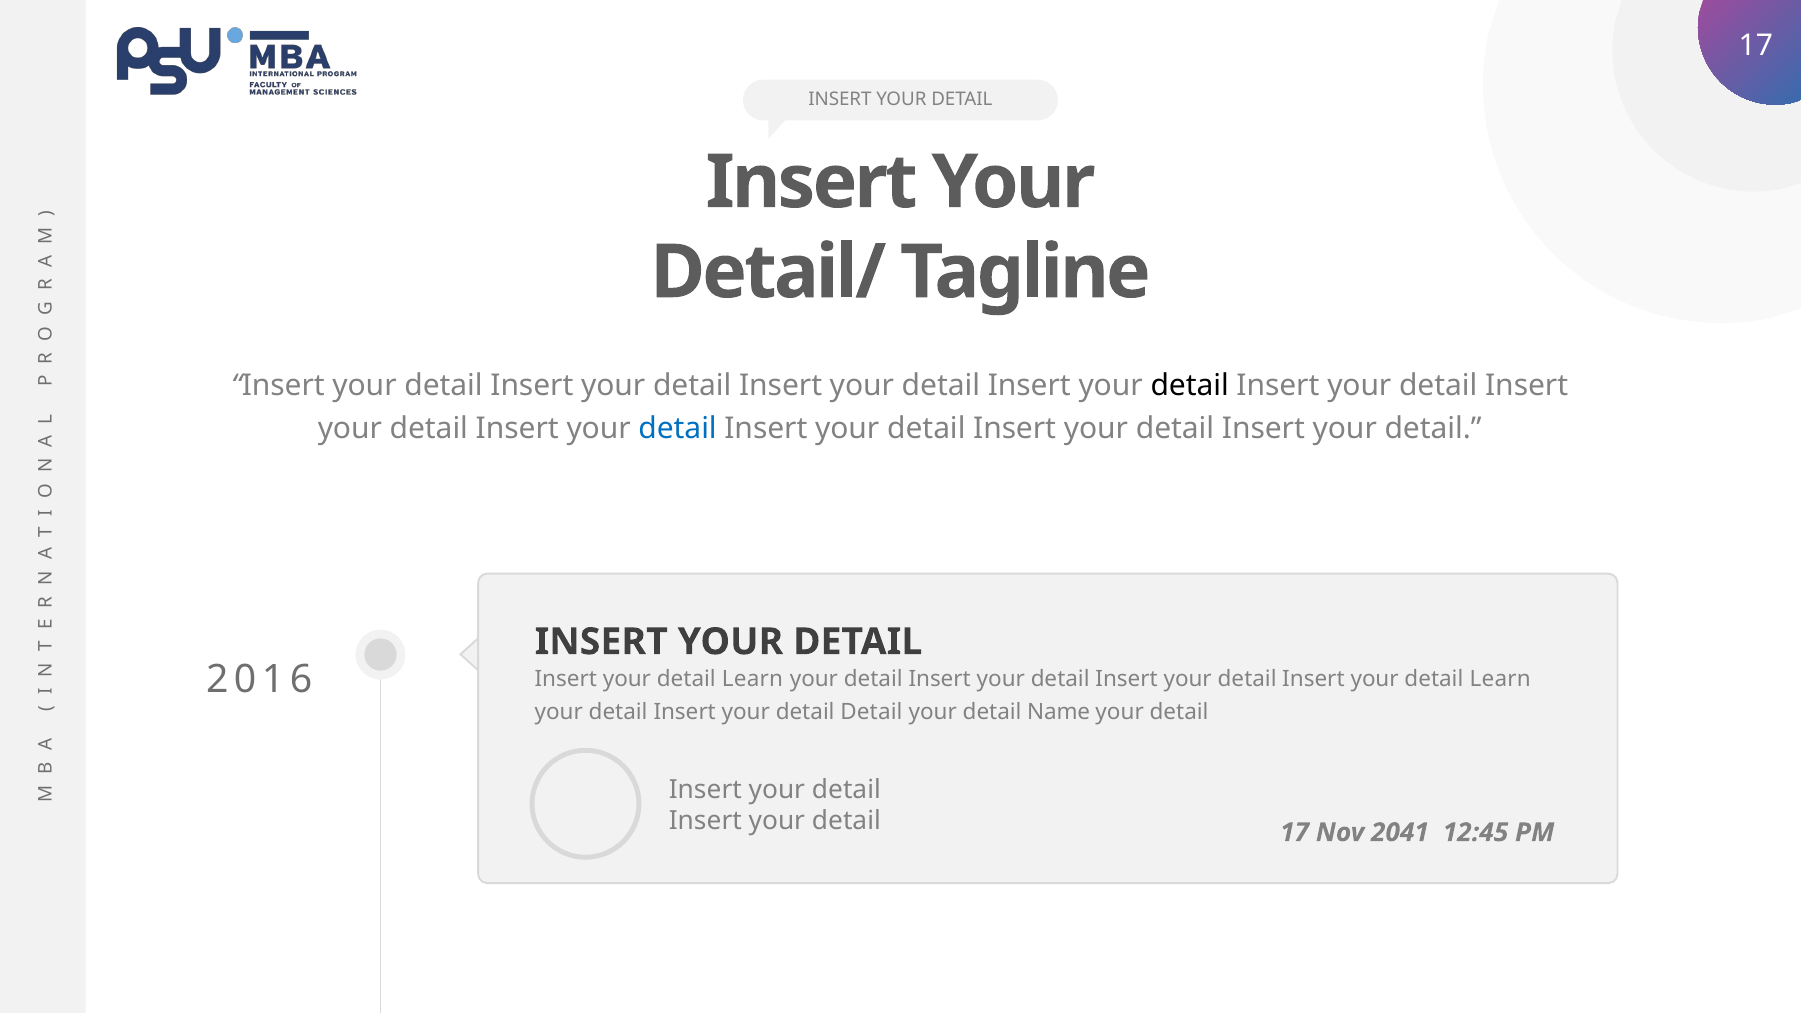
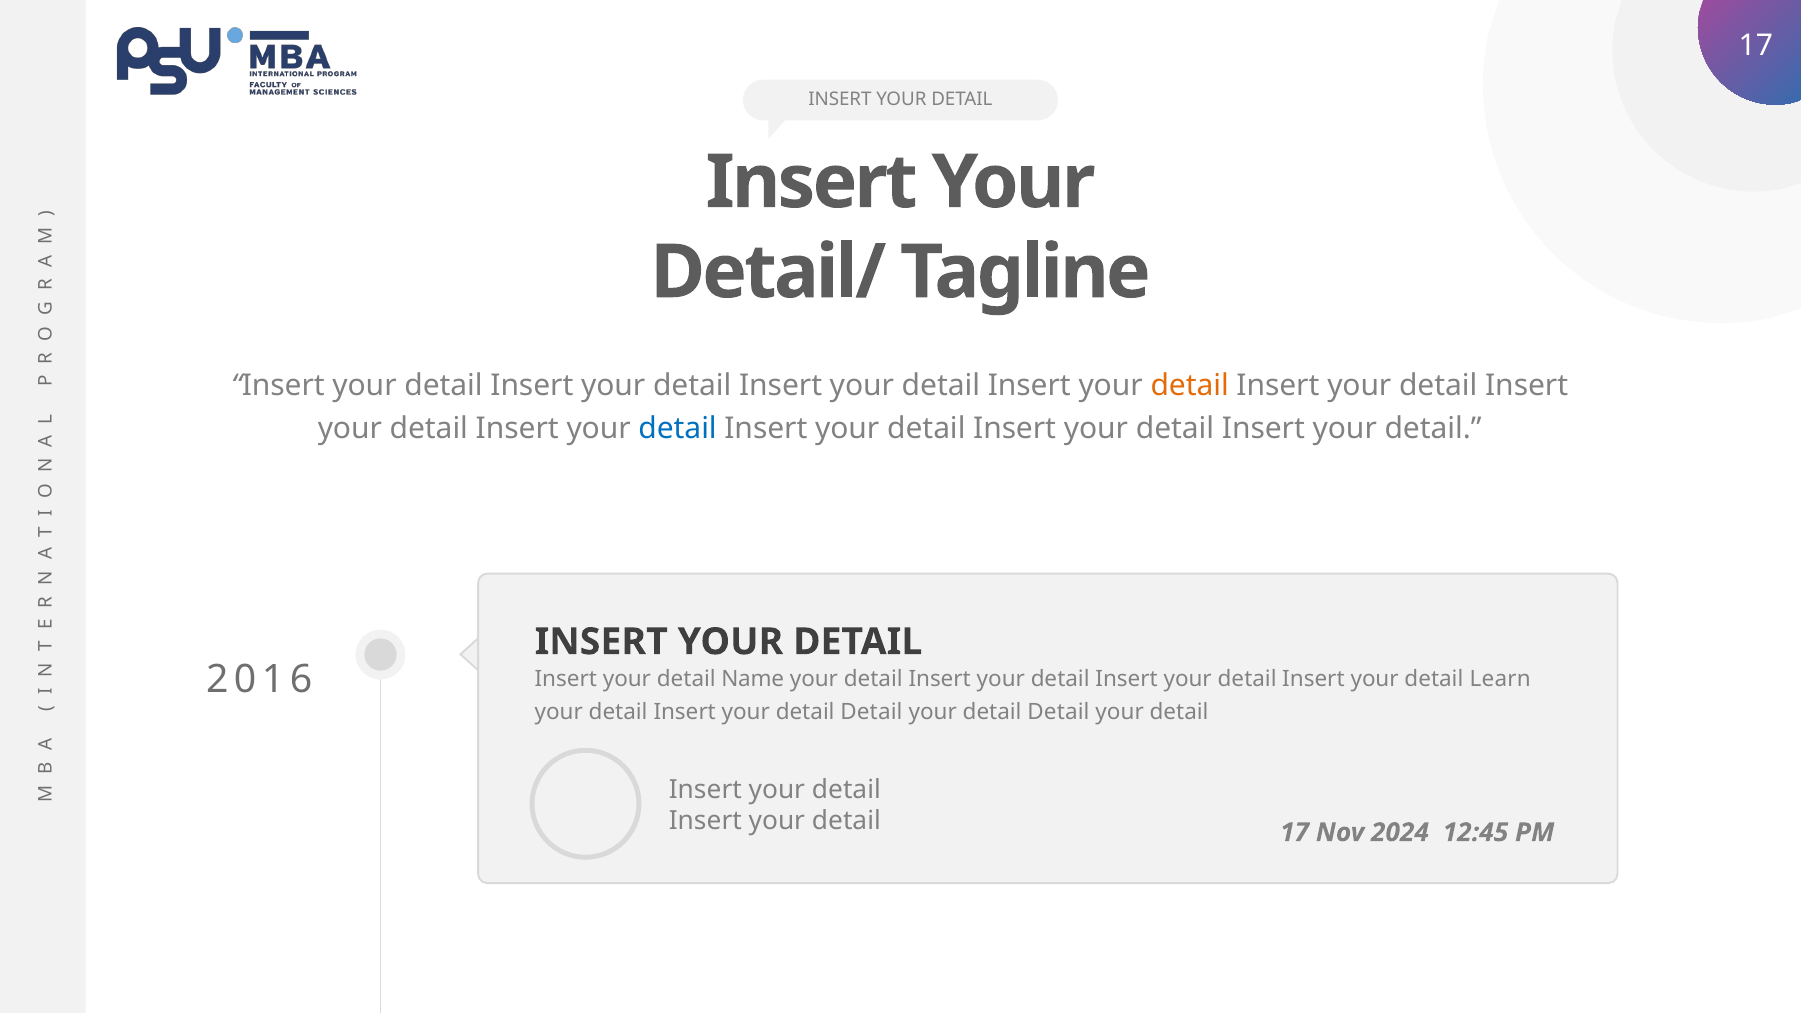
detail colour: black -> orange (1190, 385)
Learn: Learn -> Name (753, 679)
Name: Name -> Detail (1058, 712)
2041: 2041 -> 2024 (1400, 833)
